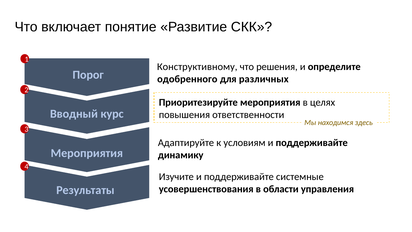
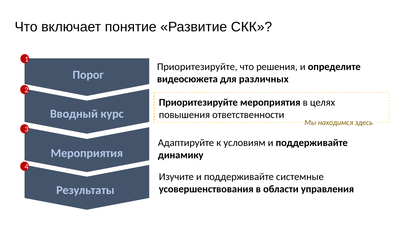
Конструктивному: Конструктивному -> Приоритезируйте (197, 67)
одобренного: одобренного -> видеосюжета (187, 79)
